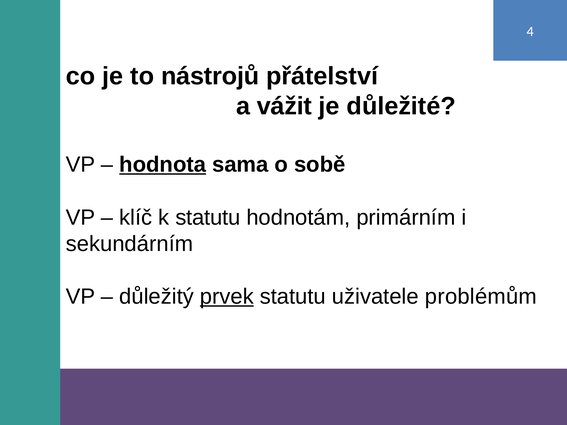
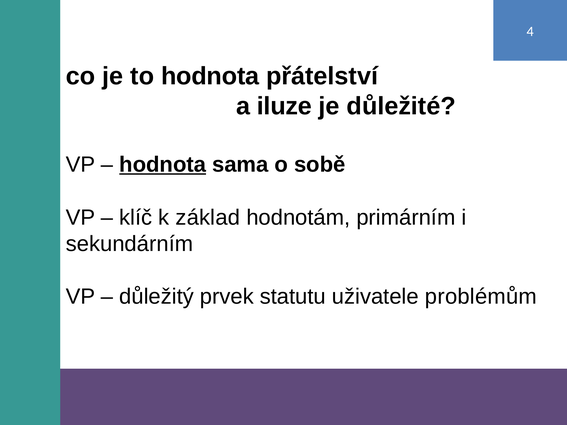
to nástrojů: nástrojů -> hodnota (210, 76)
vážit: vážit -> iluze (284, 106)
k statutu: statutu -> základ (208, 218)
prvek underline: present -> none (227, 297)
